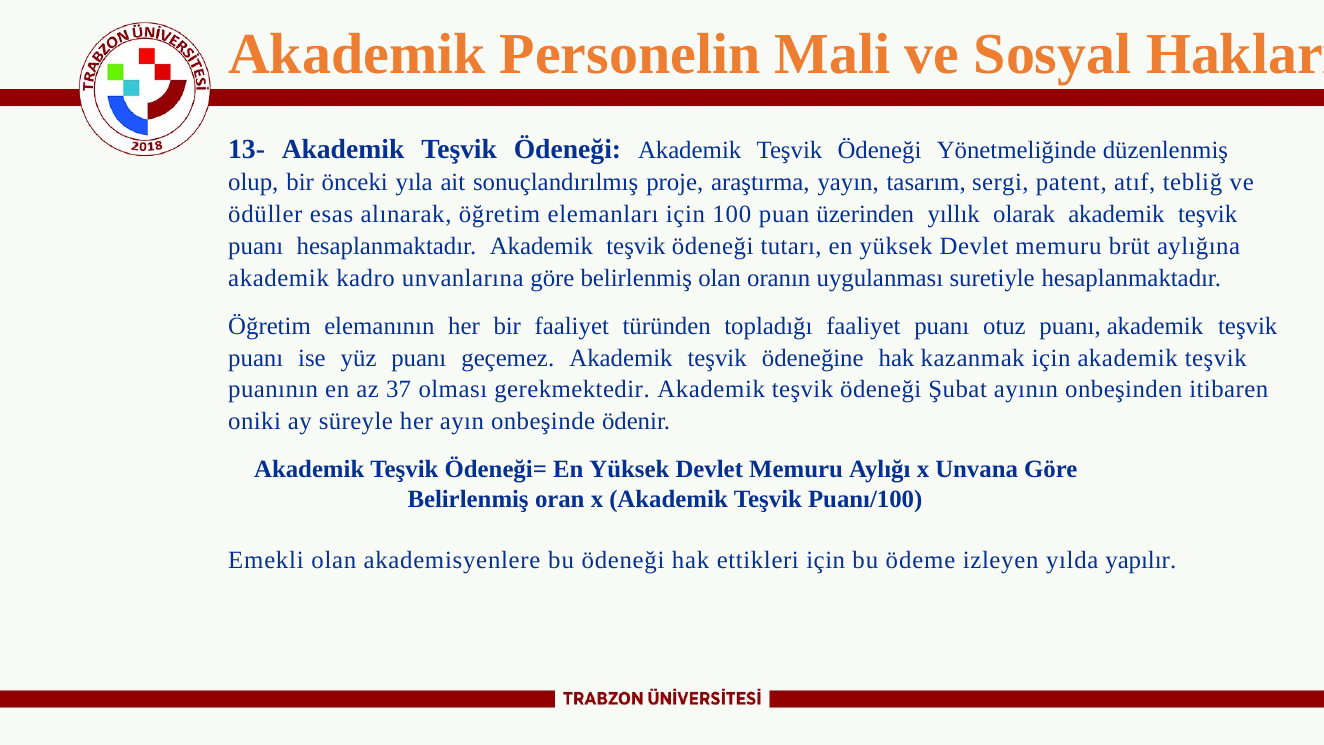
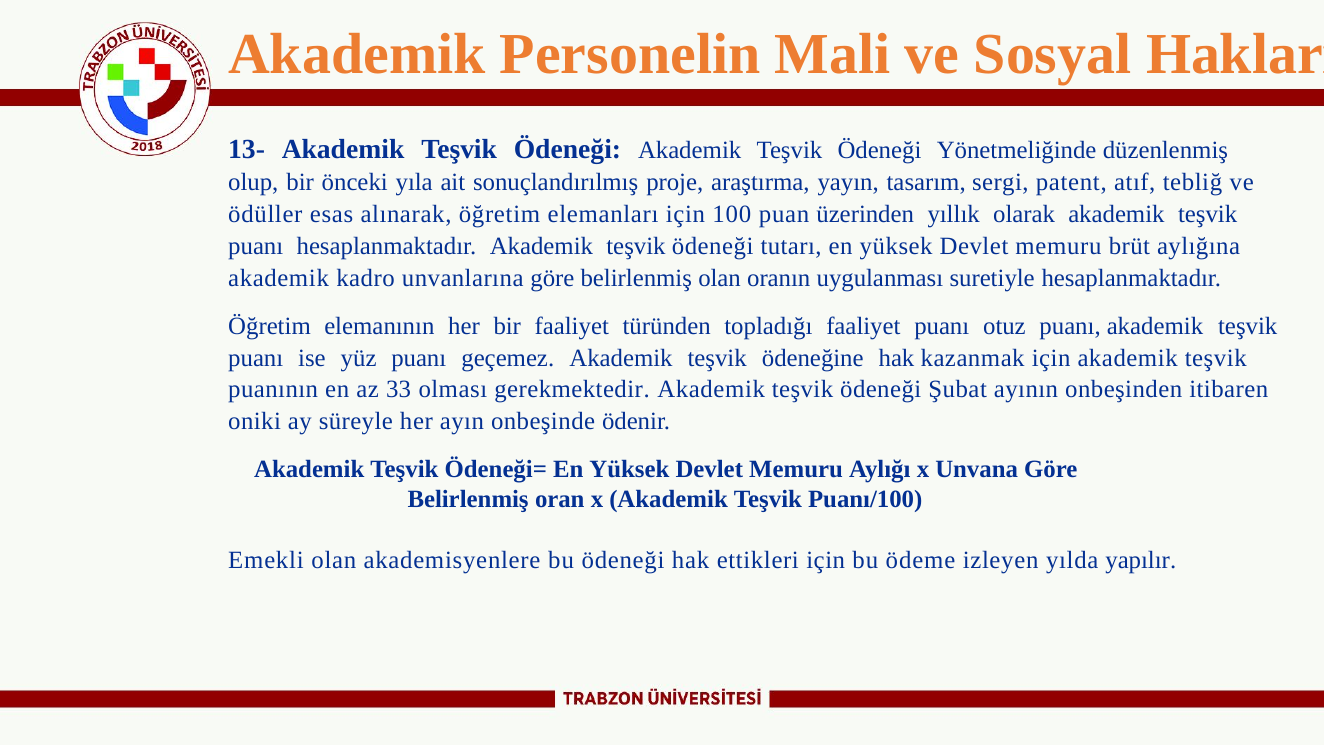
37: 37 -> 33 (399, 390)
